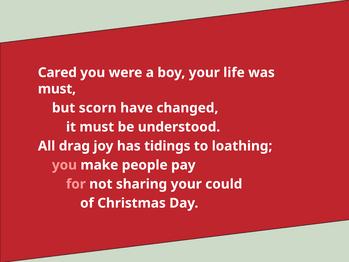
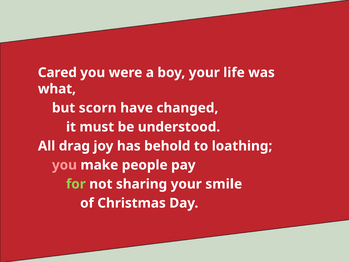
must: must -> what (57, 89)
tidings: tidings -> behold (167, 146)
for colour: pink -> light green (76, 184)
could: could -> smile (224, 184)
